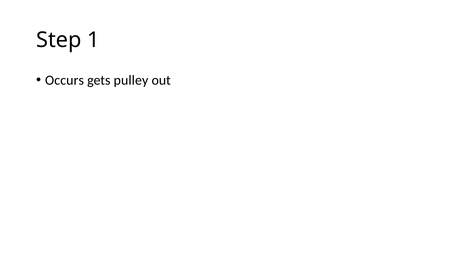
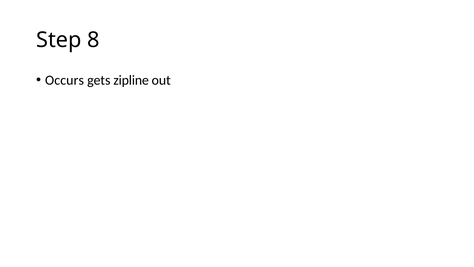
1: 1 -> 8 (93, 40)
pulley: pulley -> zipline (131, 80)
